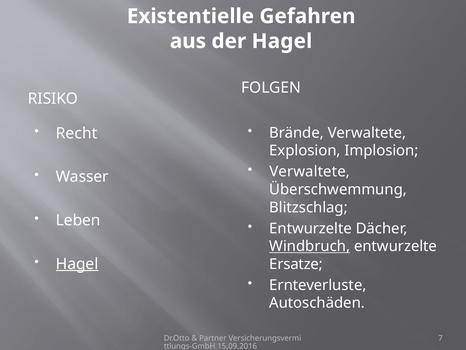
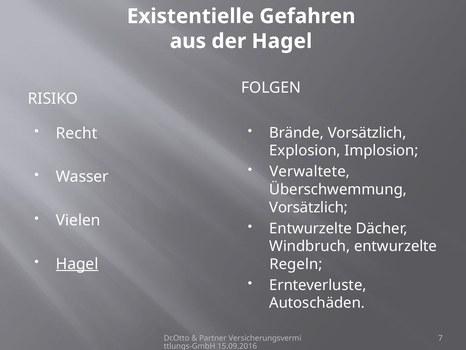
Brände Verwaltete: Verwaltete -> Vorsätzlich (367, 133)
Blitzschlag: Blitzschlag -> Vorsätzlich (309, 207)
Leben: Leben -> Vielen (78, 220)
Windbruch underline: present -> none (310, 246)
Ersatze: Ersatze -> Regeln (296, 264)
